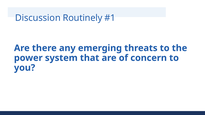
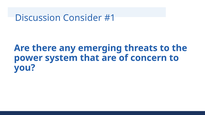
Routinely: Routinely -> Consider (82, 18)
